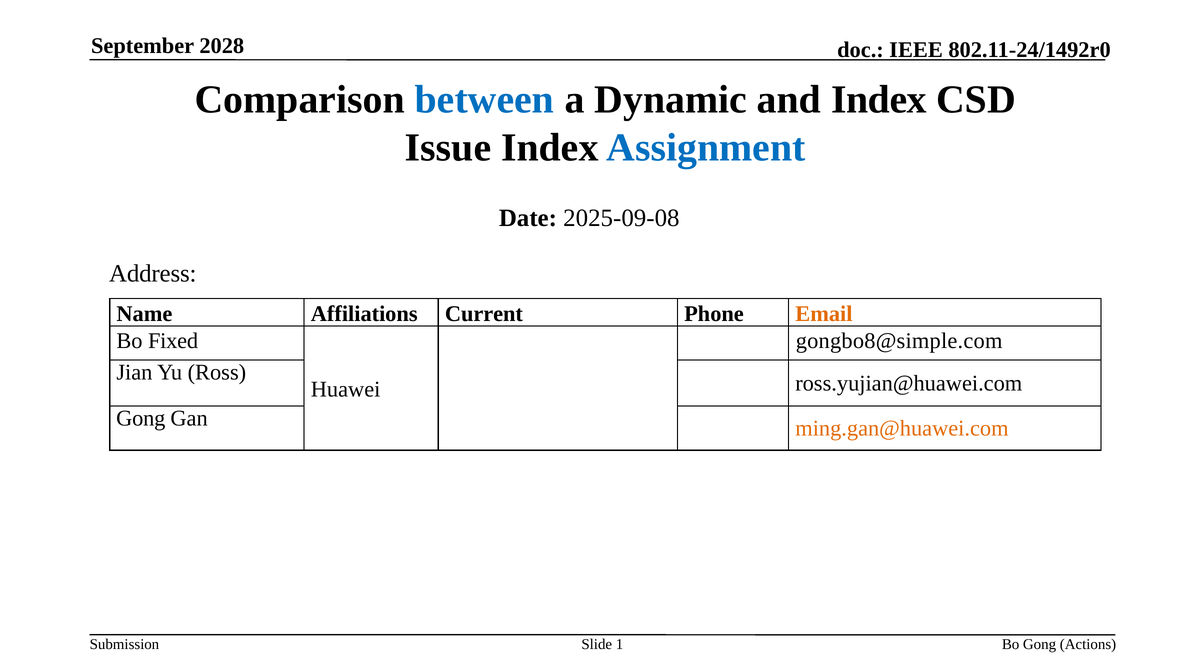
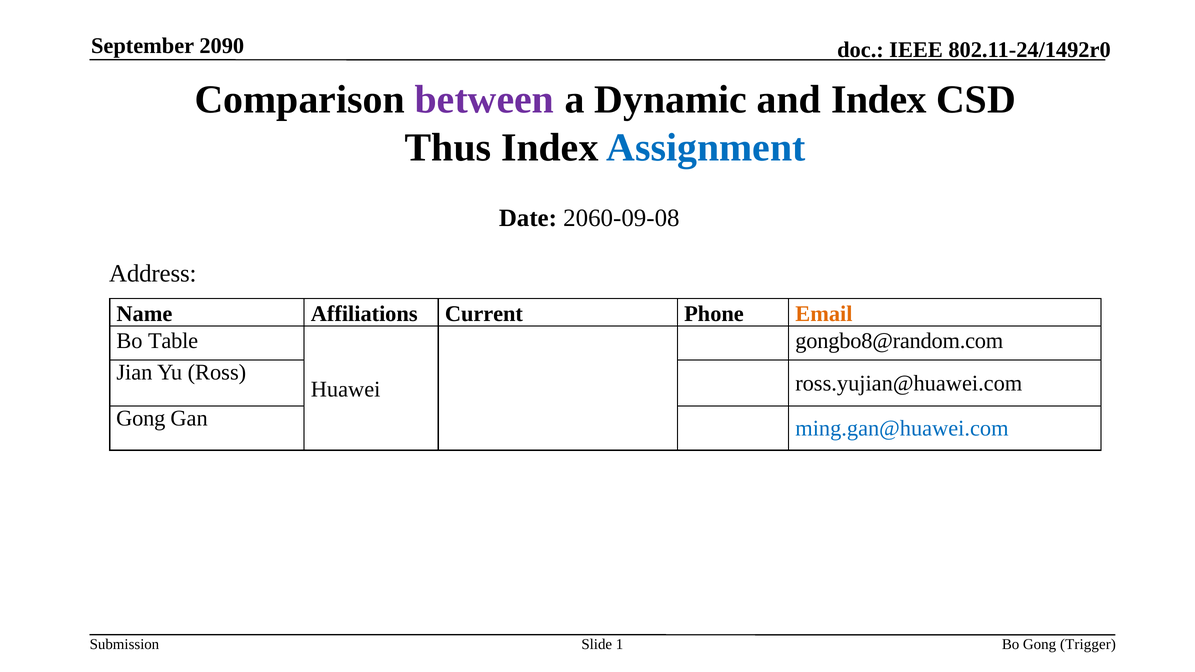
2028: 2028 -> 2090 (222, 46)
between colour: blue -> purple (484, 100)
Issue: Issue -> Thus (448, 147)
2025-09-08: 2025-09-08 -> 2060-09-08 (621, 218)
Fixed: Fixed -> Table (173, 341)
gongbo8@simple.com: gongbo8@simple.com -> gongbo8@random.com (899, 341)
ming.gan@huawei.com colour: orange -> blue (902, 428)
Actions: Actions -> Trigger (1088, 645)
